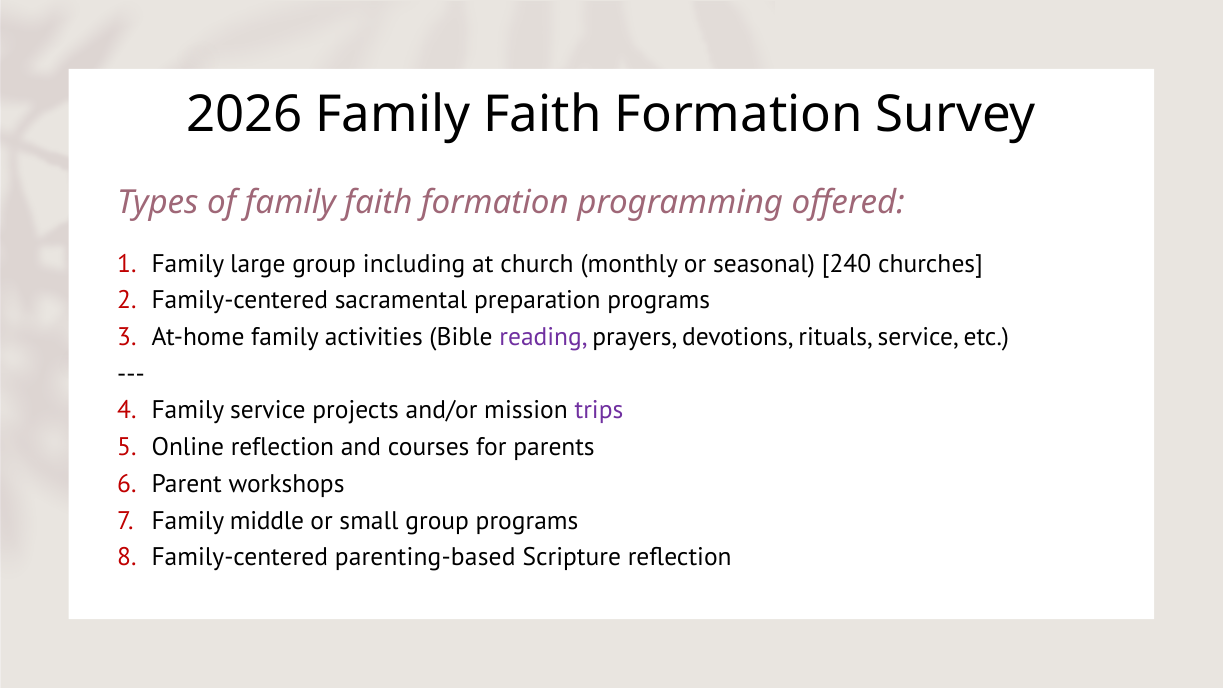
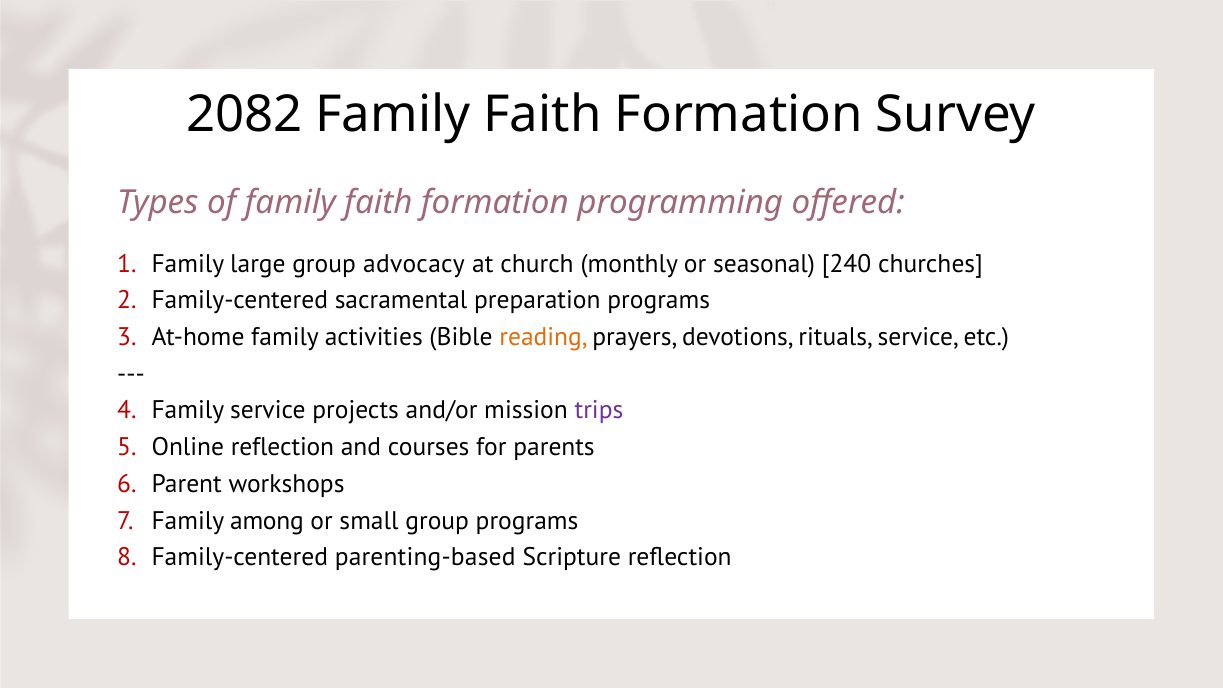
2026: 2026 -> 2082 (244, 115)
including: including -> advocacy (414, 264)
reading colour: purple -> orange (544, 337)
middle: middle -> among (267, 521)
